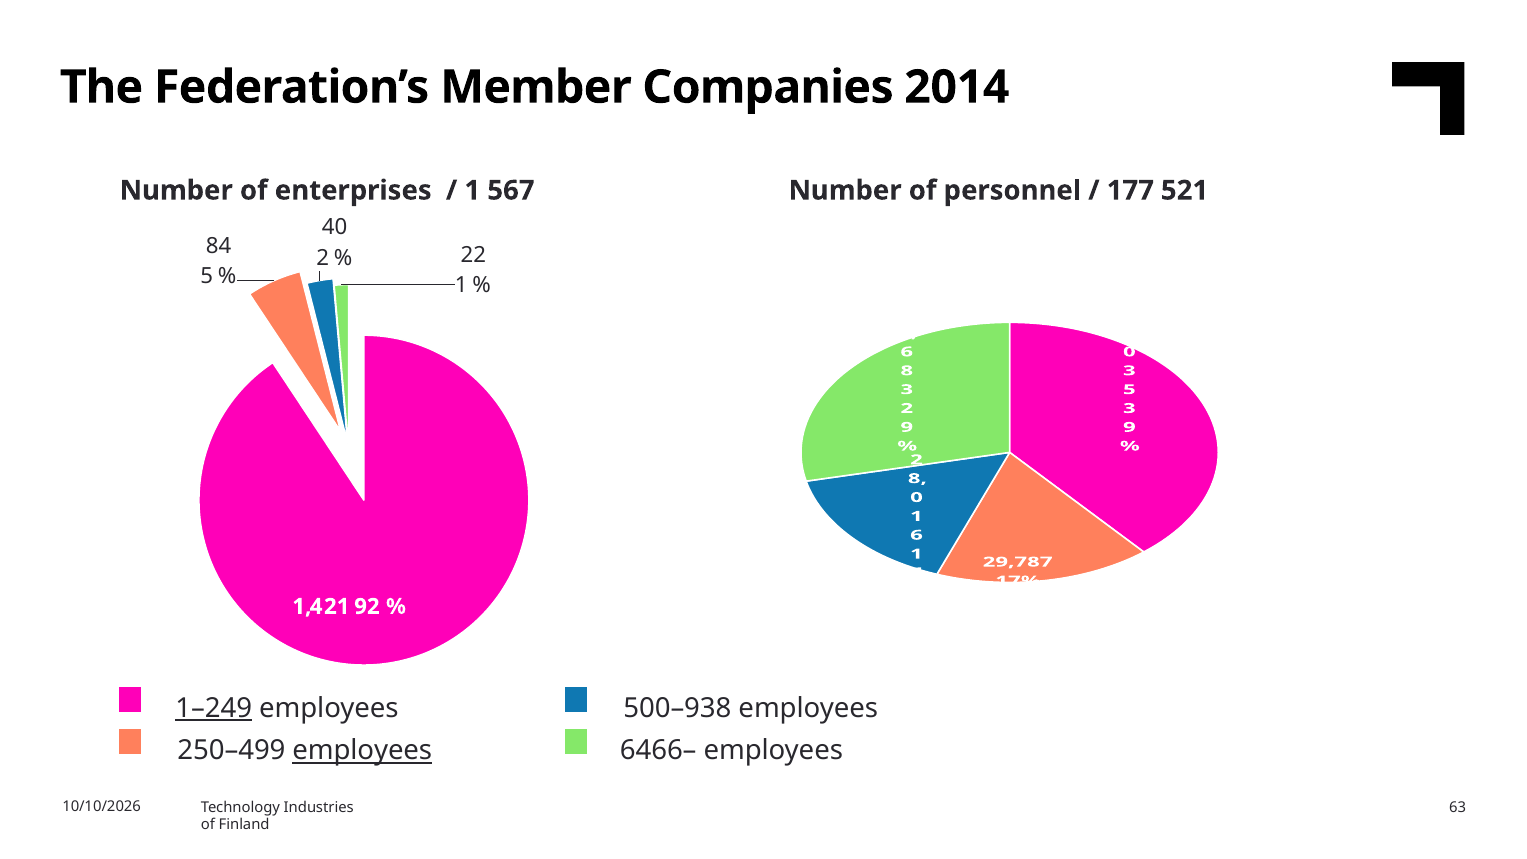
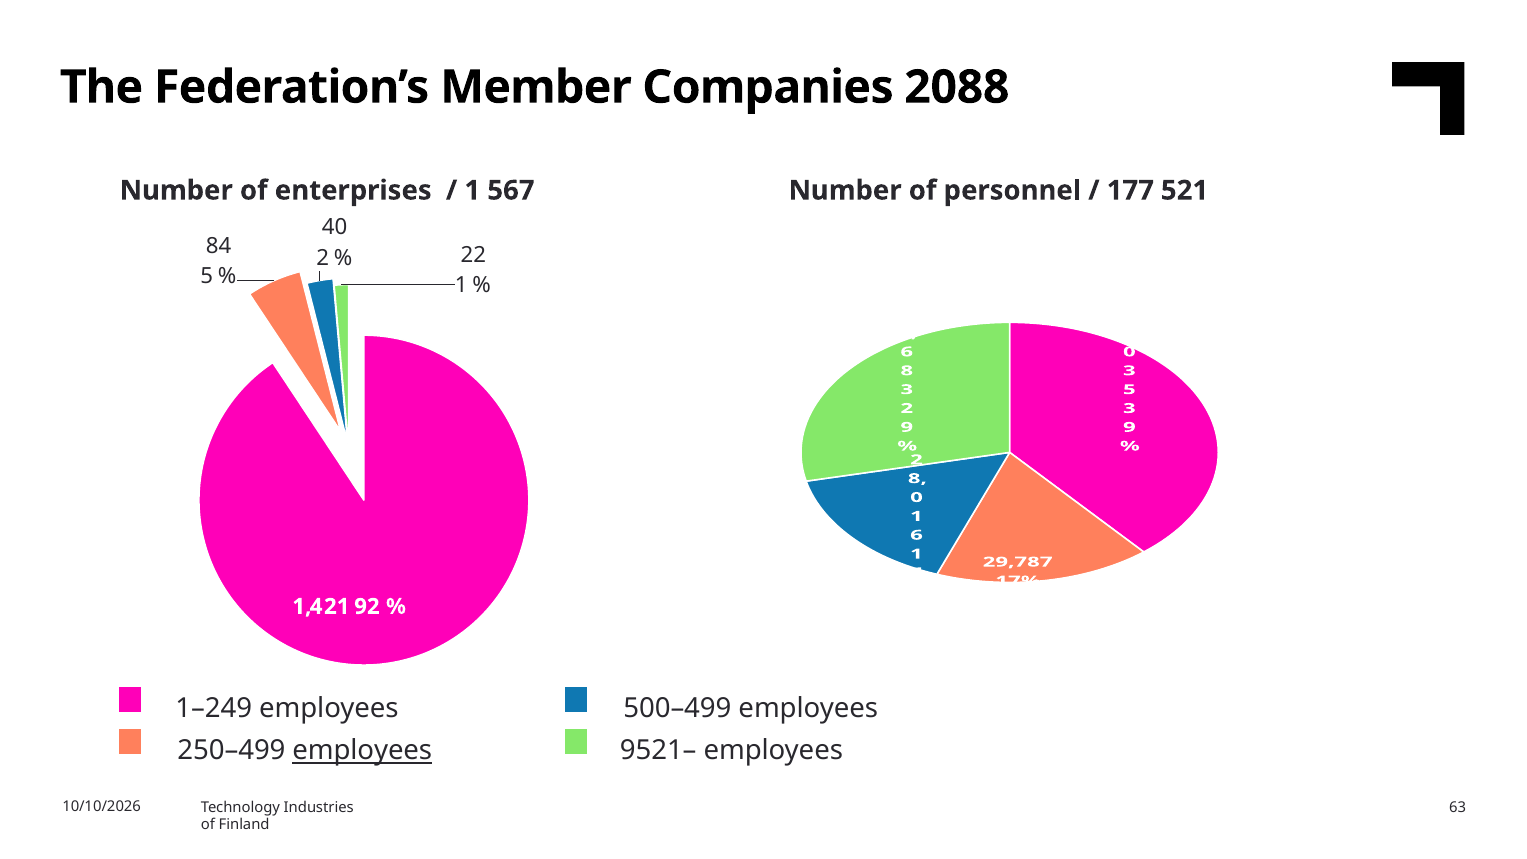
2014: 2014 -> 2088 (957, 87)
1–249 underline: present -> none (214, 708)
500–938: 500–938 -> 500–499 (677, 708)
6466–: 6466– -> 9521– (658, 751)
